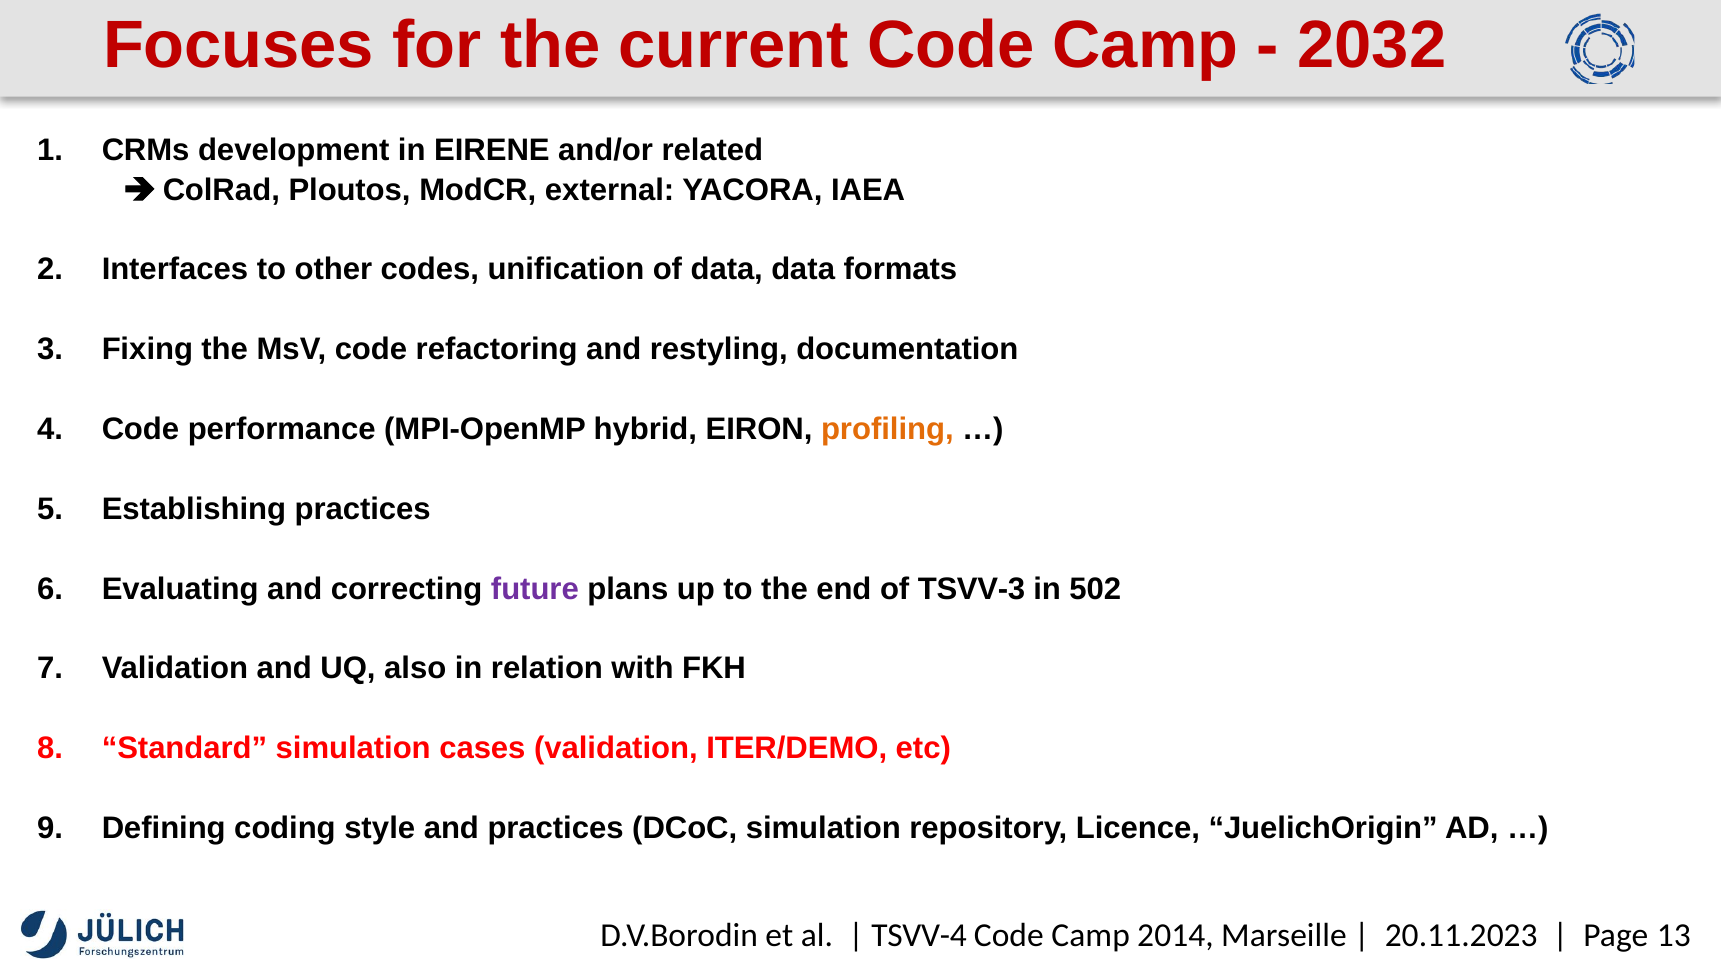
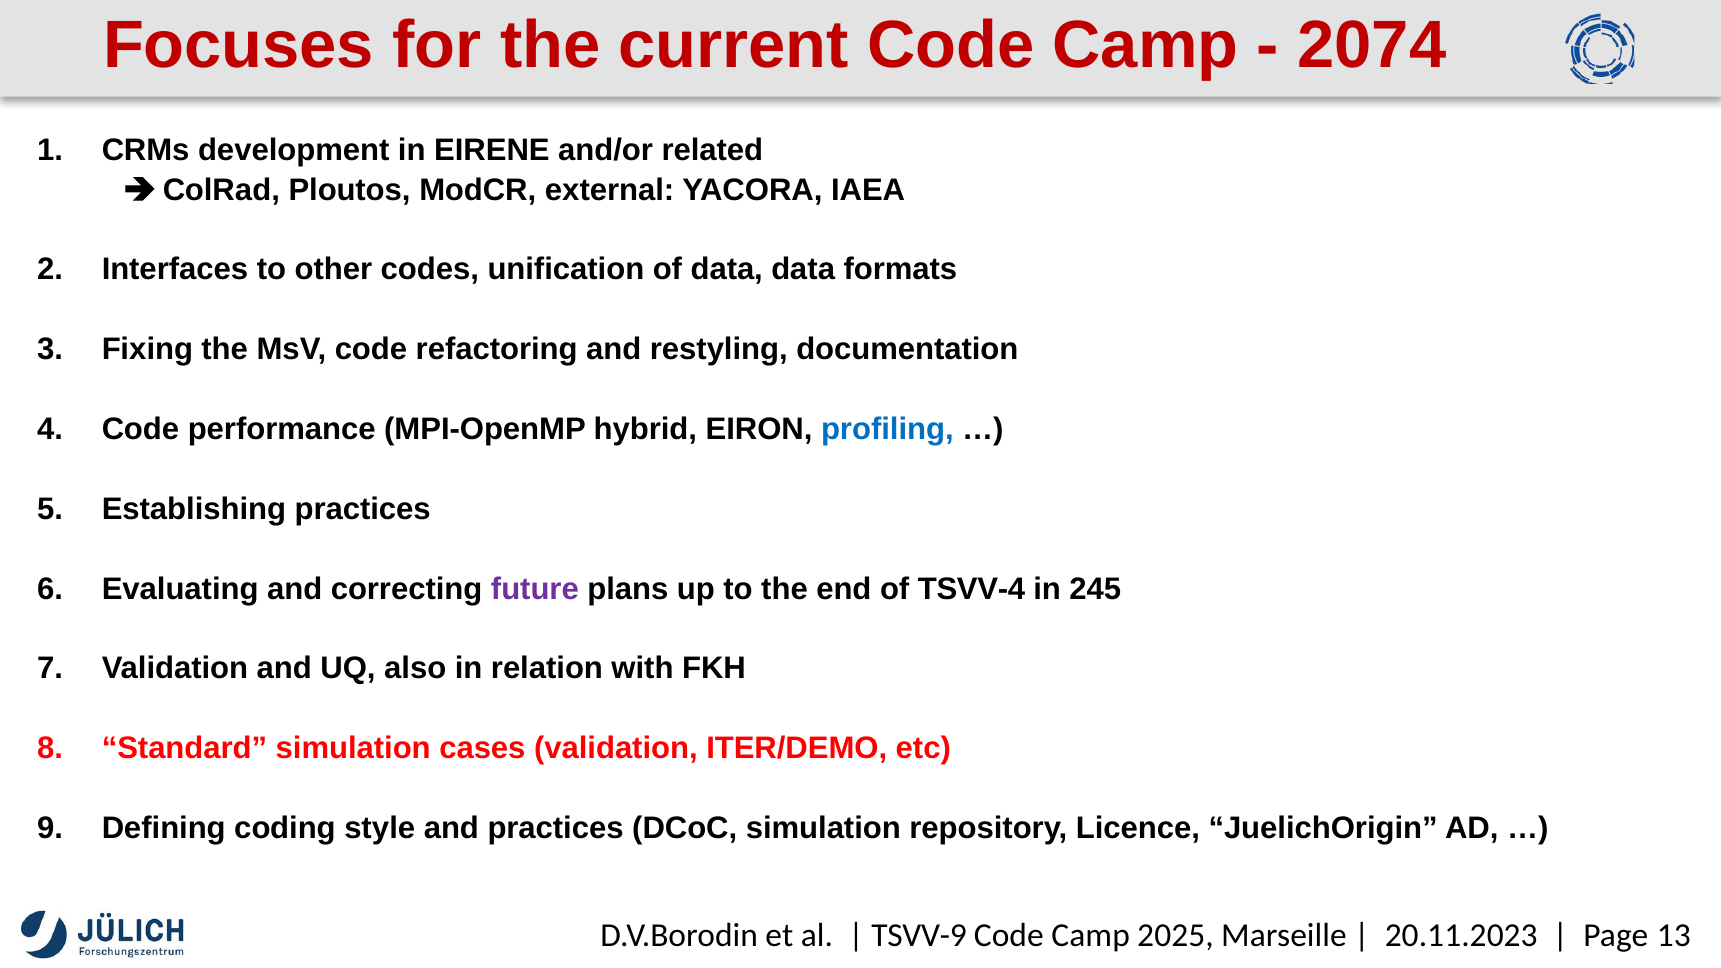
2032: 2032 -> 2074 (1372, 46)
profiling colour: orange -> blue (887, 429)
TSVV-3: TSVV-3 -> TSVV-4 (971, 589)
502: 502 -> 245 (1095, 589)
TSVV-4: TSVV-4 -> TSVV-9 (919, 936)
2014: 2014 -> 2025 (1175, 936)
